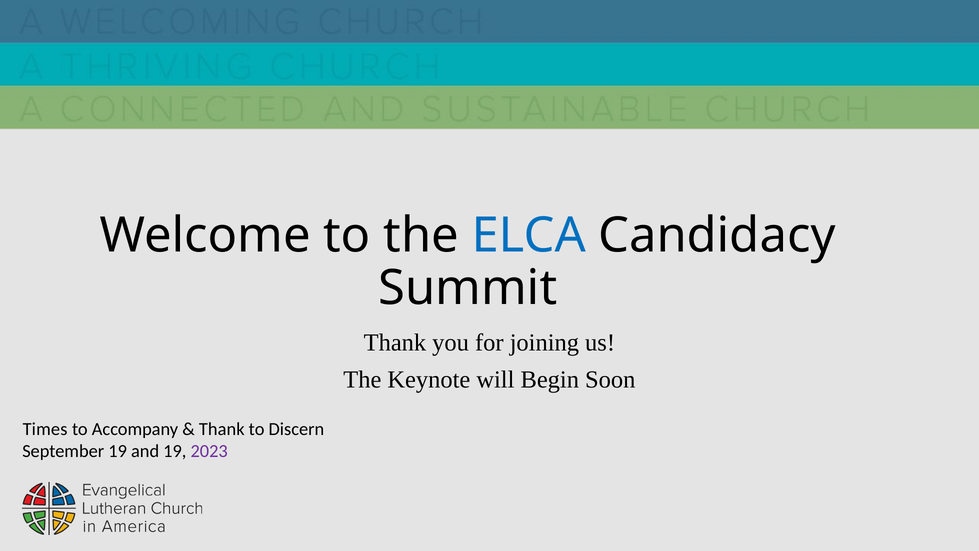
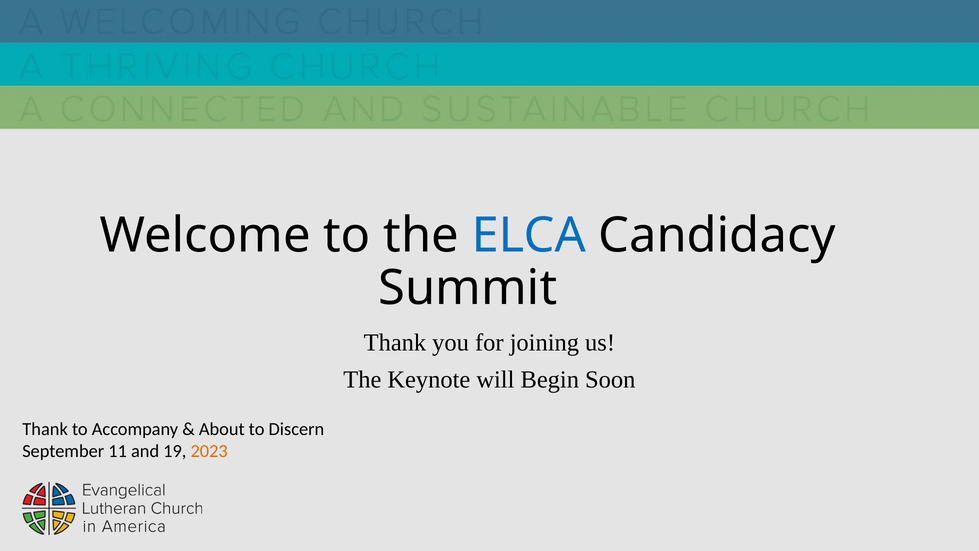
Times: Times -> Thank (45, 429)
Thank: Thank -> About (222, 429)
September 19: 19 -> 11 (118, 451)
2023 colour: purple -> orange (209, 451)
